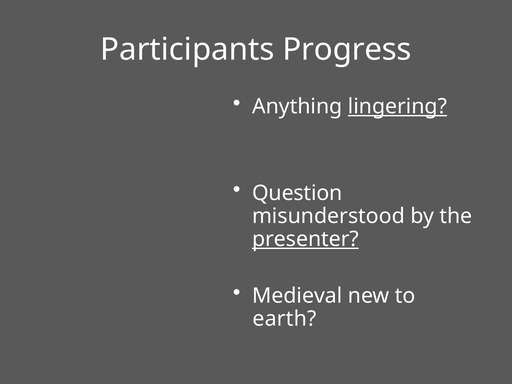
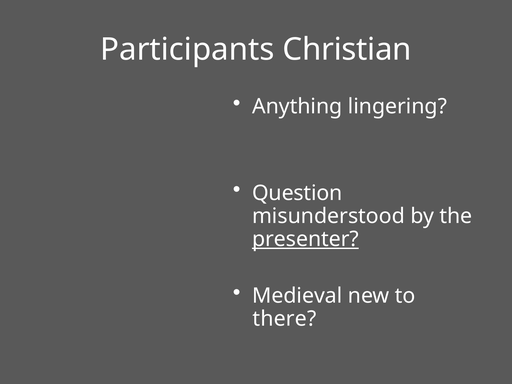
Progress: Progress -> Christian (347, 50)
lingering underline: present -> none (397, 106)
earth: earth -> there (284, 319)
